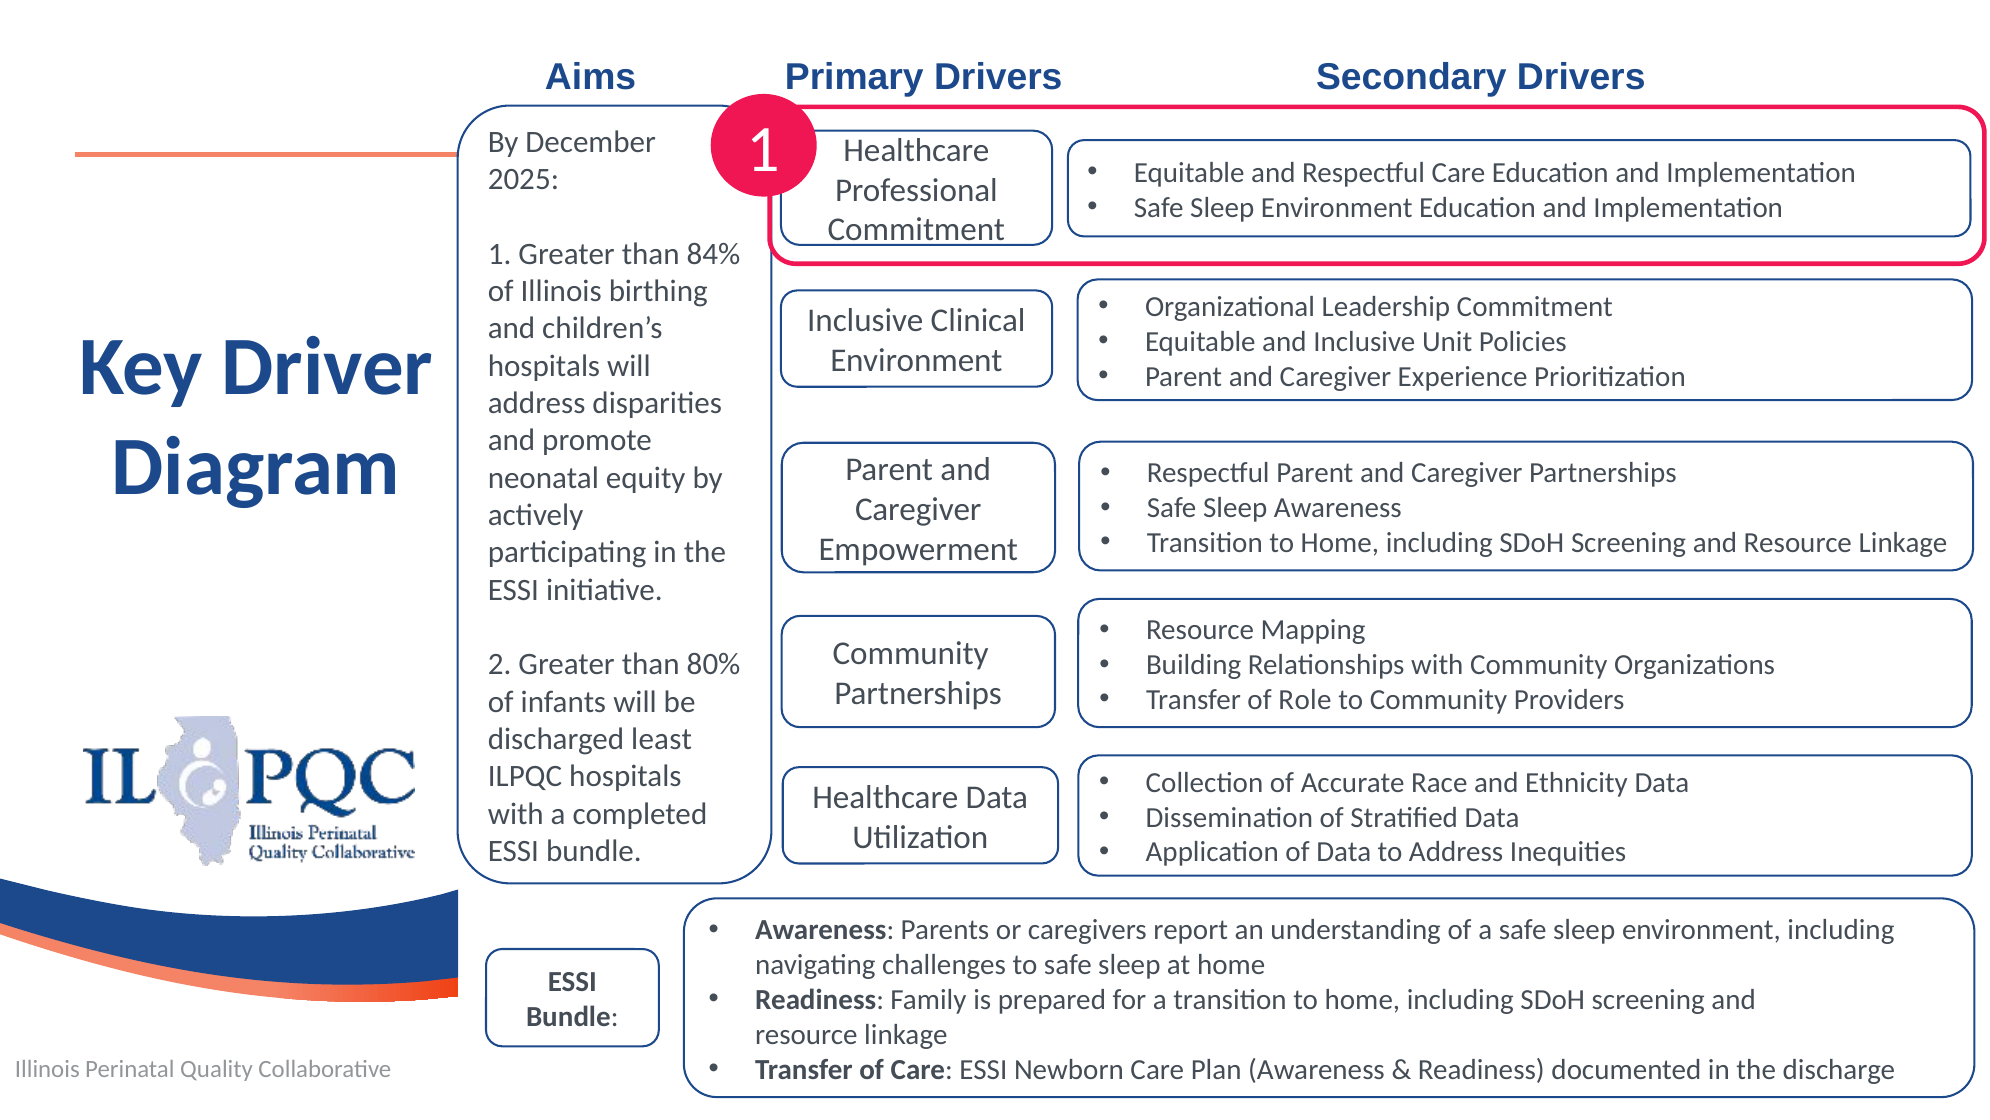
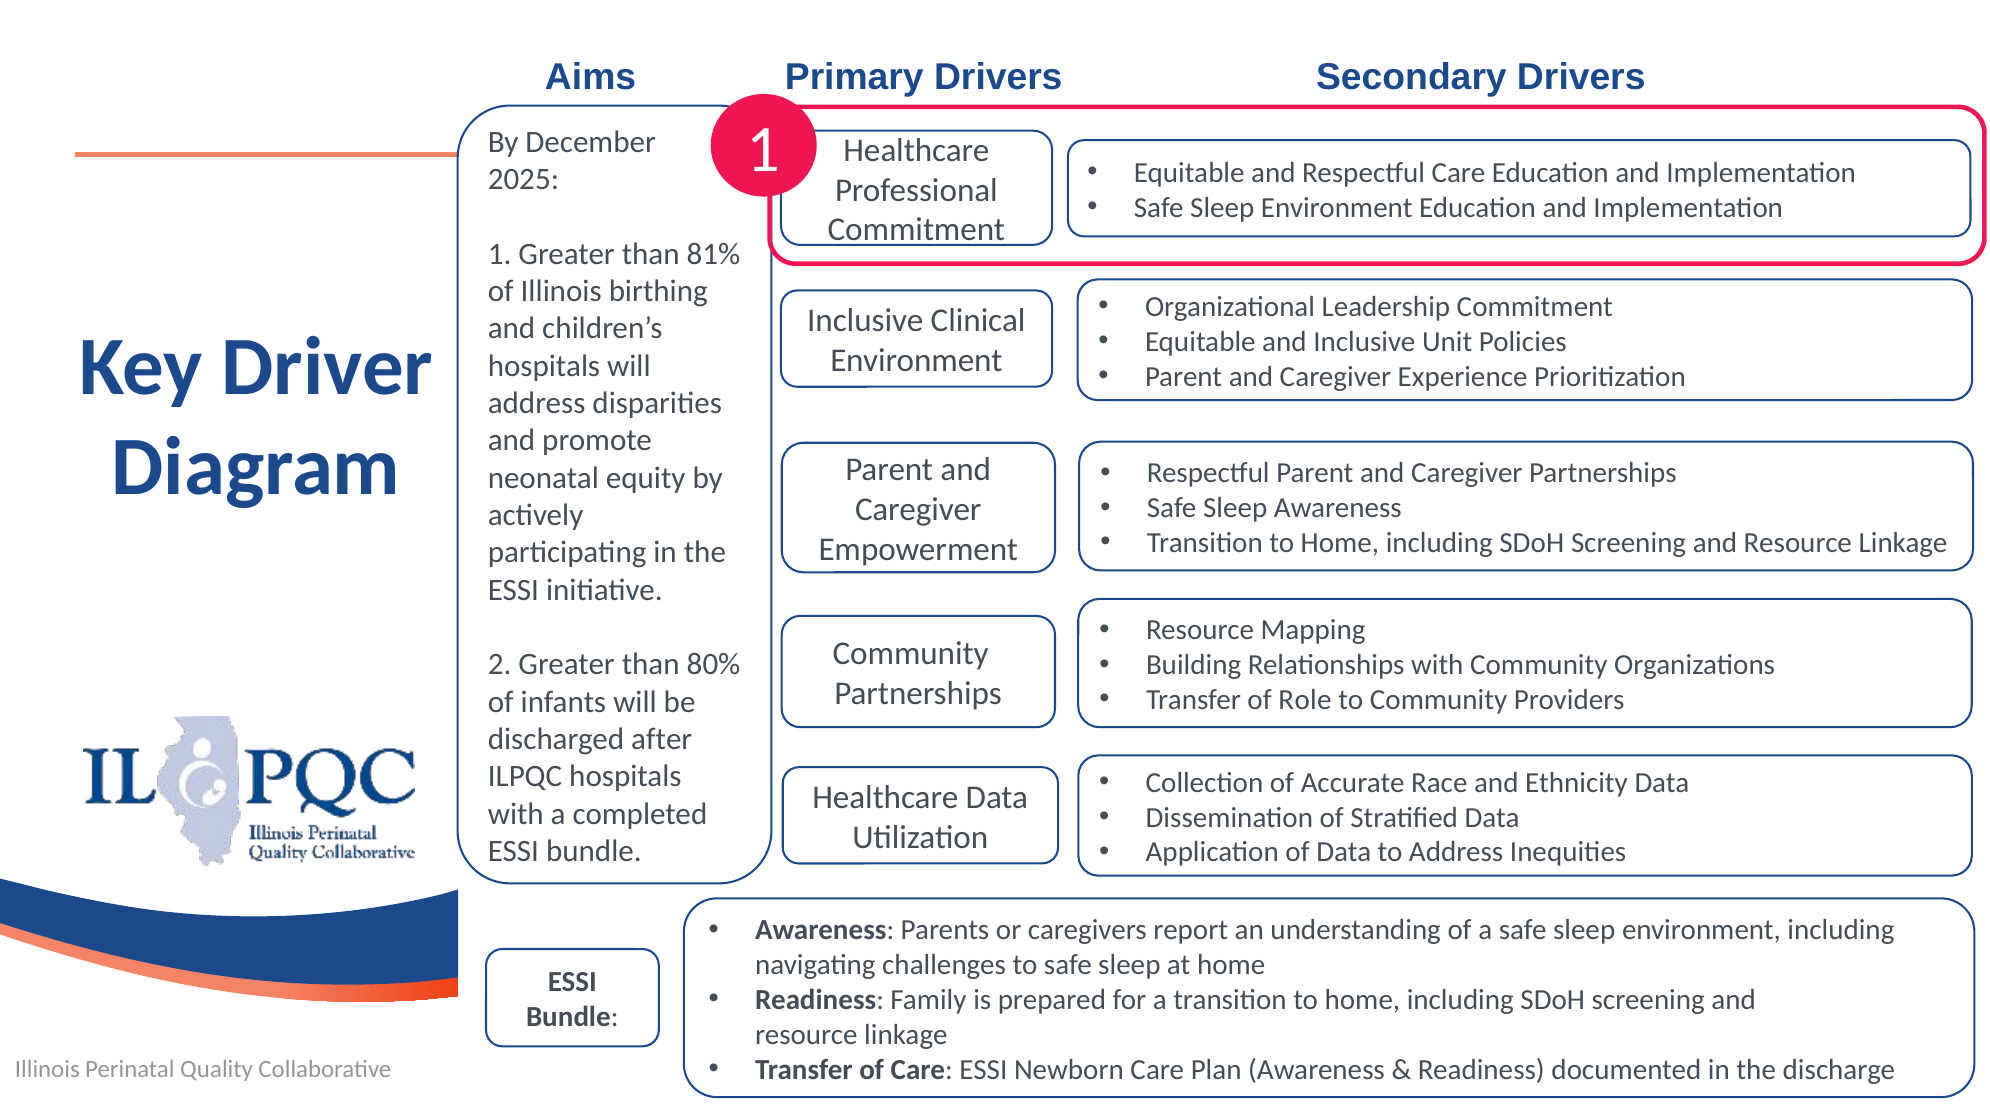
84%: 84% -> 81% (713, 254)
least: least -> after (662, 739)
